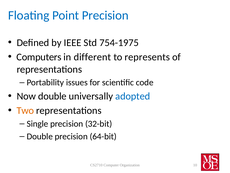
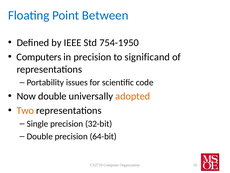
Point Precision: Precision -> Between (105, 15)
754-1975: 754-1975 -> 754-1950 (119, 42)
in different: different -> precision (92, 57)
represents: represents -> significand (147, 57)
adopted colour: blue -> orange (133, 96)
